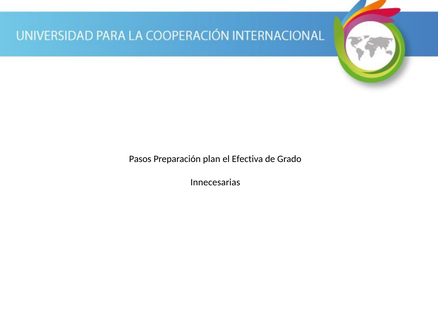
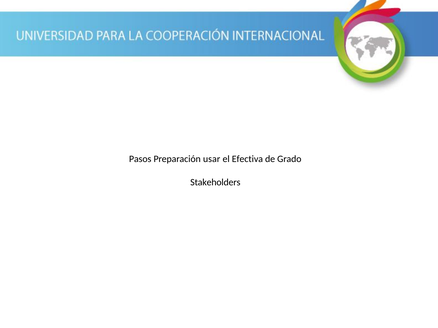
plan: plan -> usar (212, 159)
Innecesarias: Innecesarias -> Stakeholders (215, 183)
